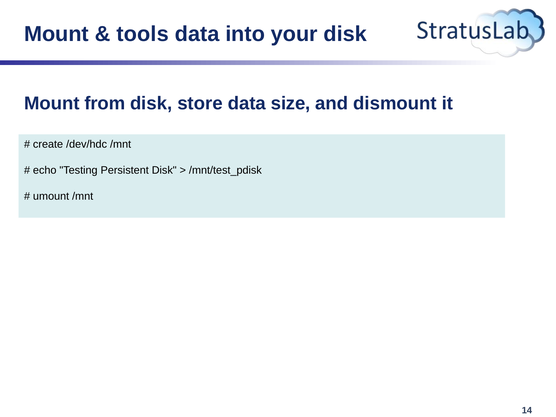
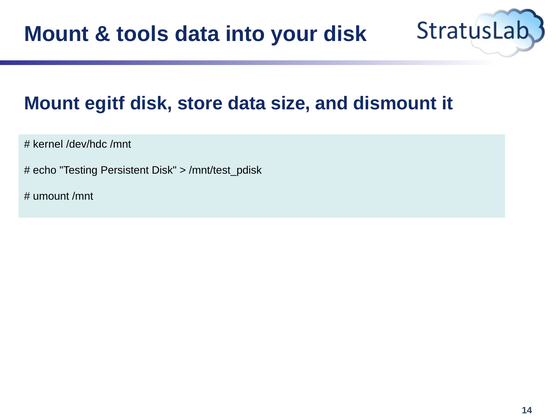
from: from -> egitf (105, 103)
create: create -> kernel (48, 144)
